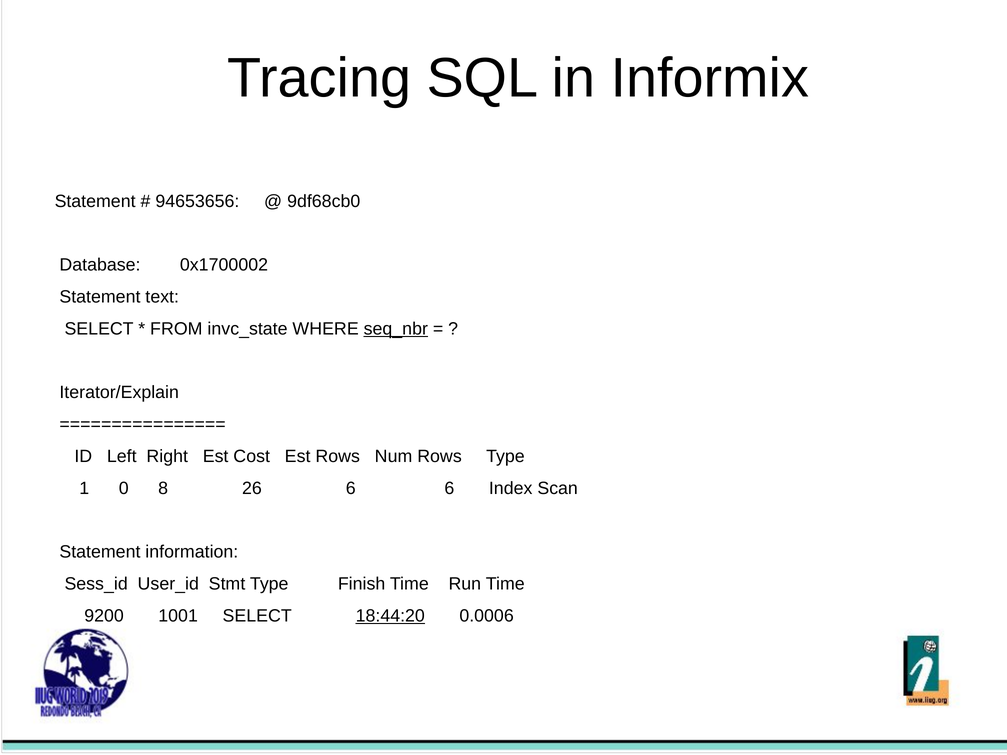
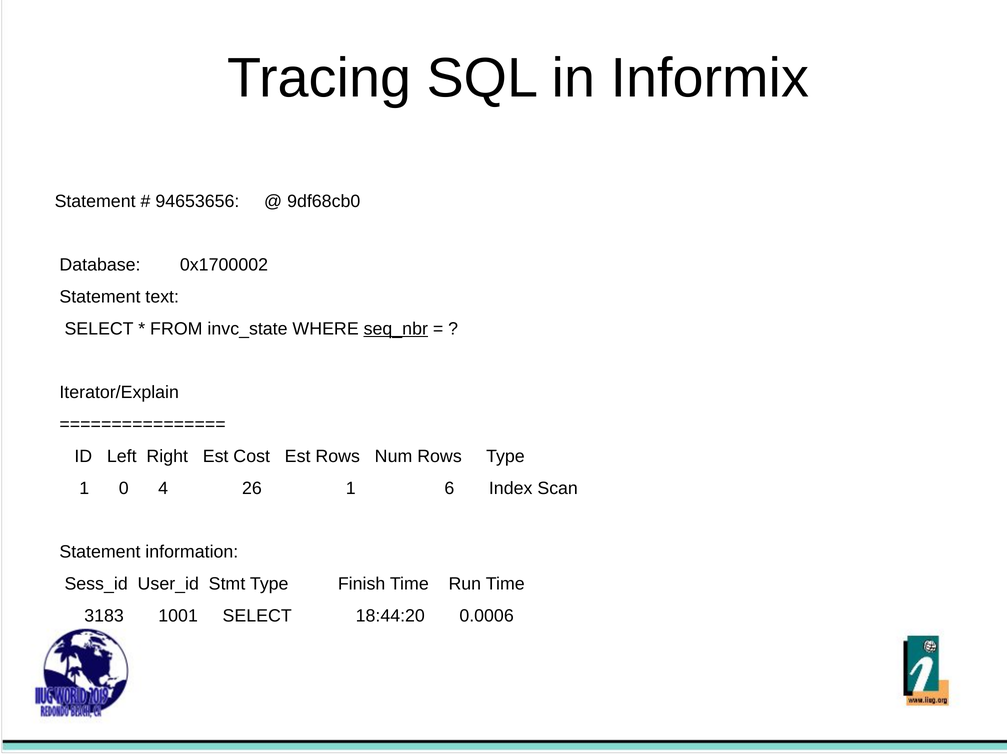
8: 8 -> 4 (163, 488)
26 6: 6 -> 1 (351, 488)
9200: 9200 -> 3183 (104, 616)
18:44:20 underline: present -> none (390, 616)
